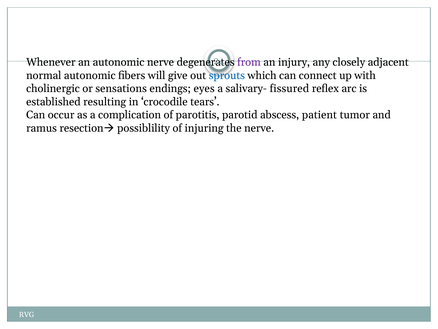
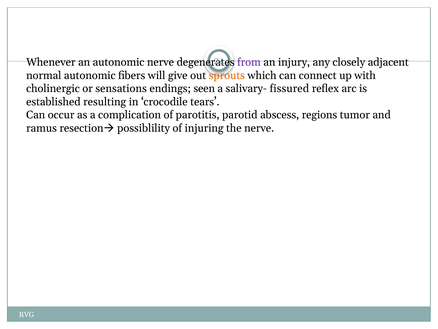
sprouts colour: blue -> orange (227, 75)
eyes: eyes -> seen (204, 89)
patient: patient -> regions (319, 115)
